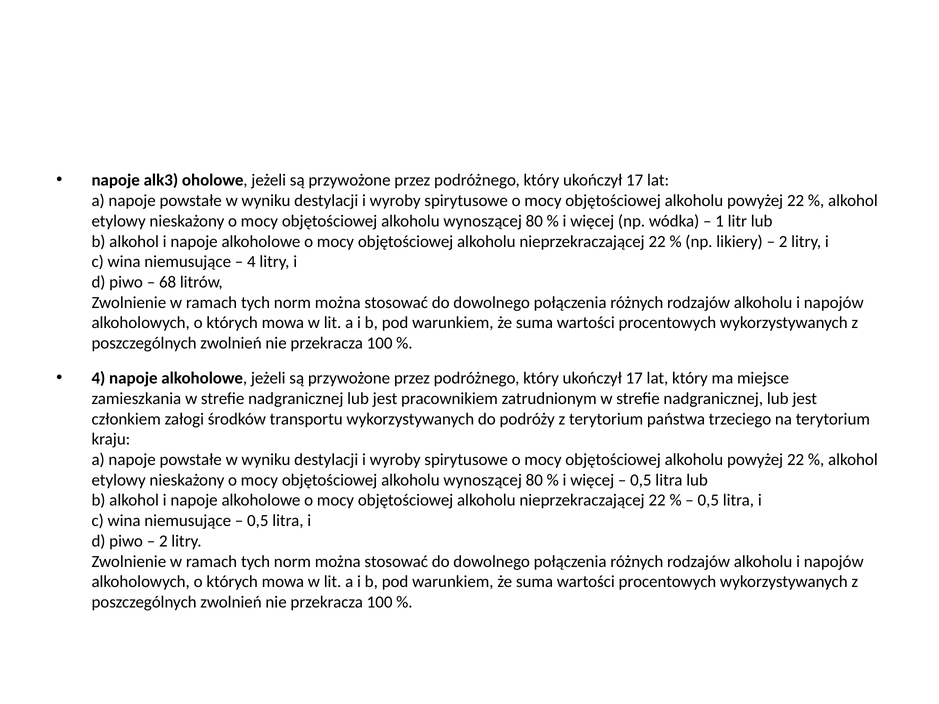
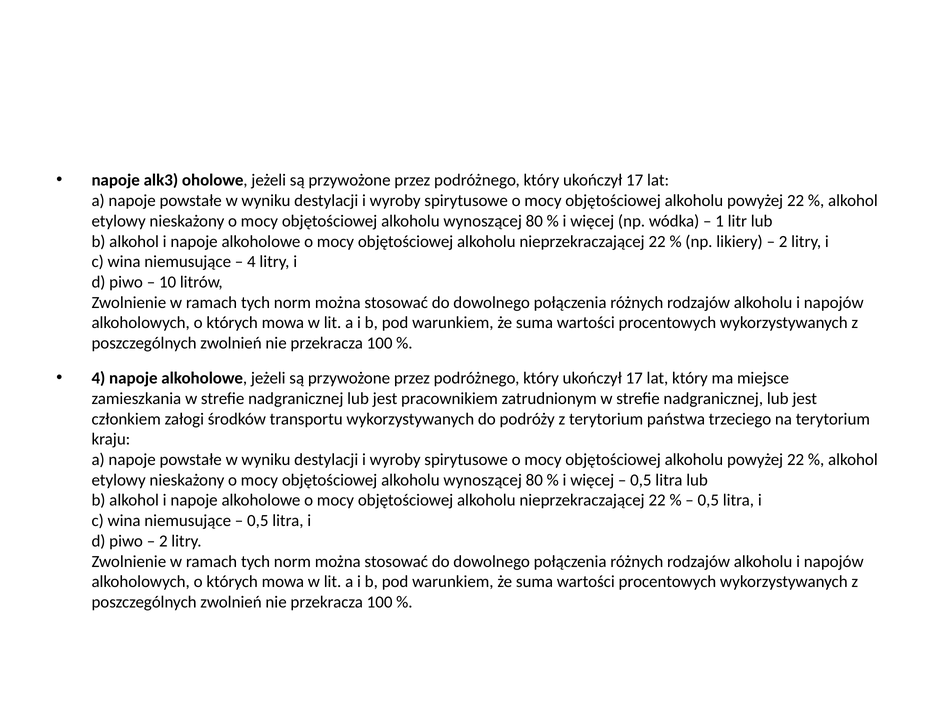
68: 68 -> 10 (168, 282)
